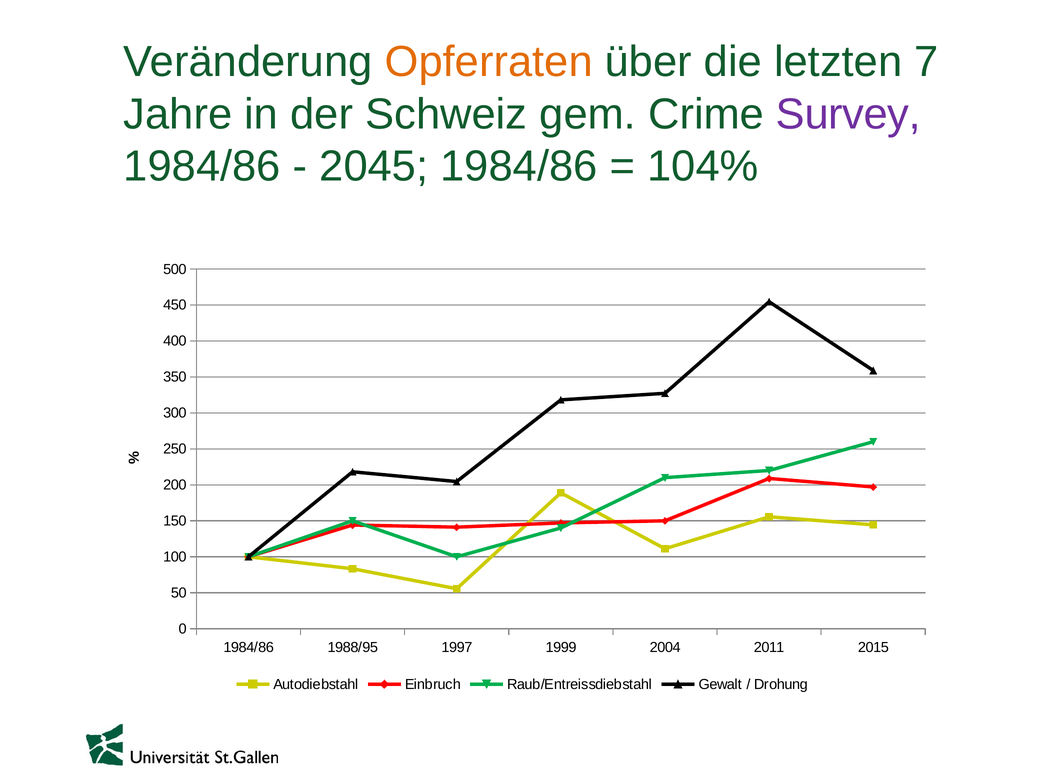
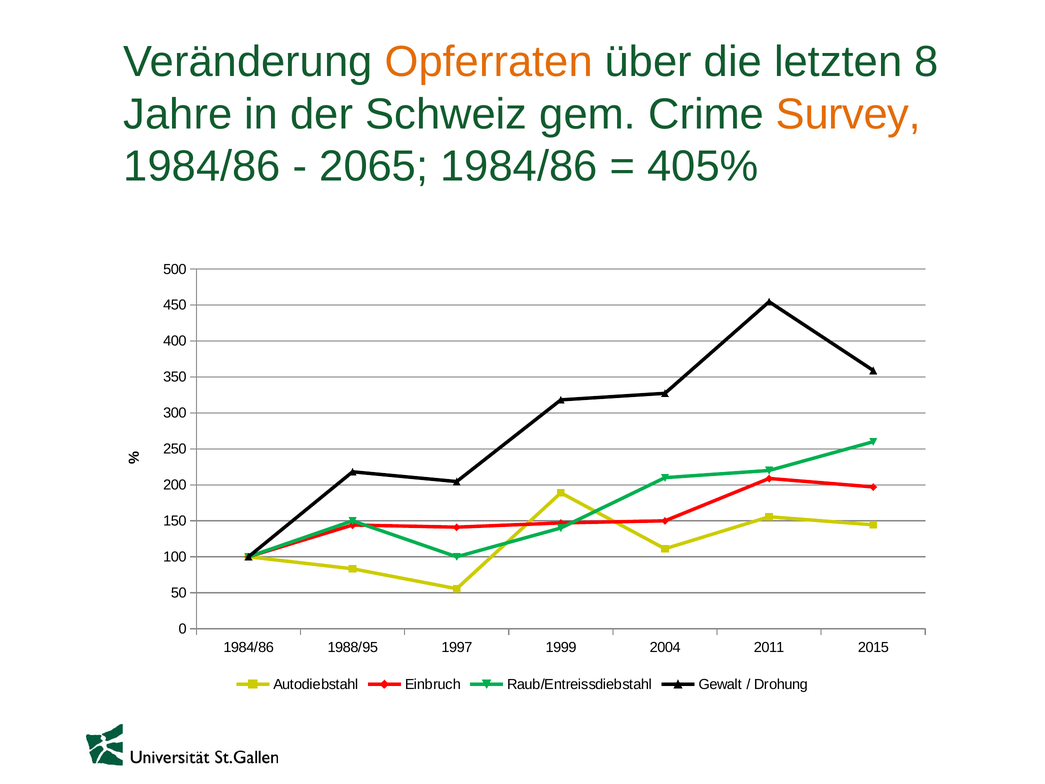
7: 7 -> 8 (926, 62)
Survey colour: purple -> orange (848, 114)
2045: 2045 -> 2065 (374, 167)
104%: 104% -> 405% (703, 167)
